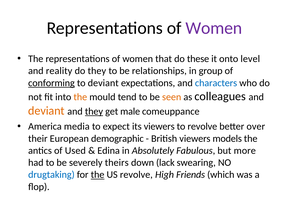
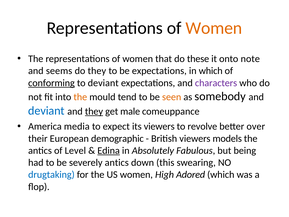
Women colour: purple -> orange (214, 28)
level: level -> note (250, 59)
reality: reality -> seems (59, 71)
be relationships: relationships -> expectations (159, 71)
in group: group -> which (211, 71)
characters colour: blue -> purple (216, 83)
colleagues: colleagues -> somebody (220, 96)
deviant colour: orange -> blue (46, 111)
Used: Used -> Level (75, 150)
Edina underline: none -> present (109, 150)
more: more -> being (245, 150)
severely theirs: theirs -> antics (117, 162)
lack: lack -> this (165, 162)
the underline: present -> none (98, 174)
US revolve: revolve -> women (136, 174)
Friends: Friends -> Adored (191, 174)
